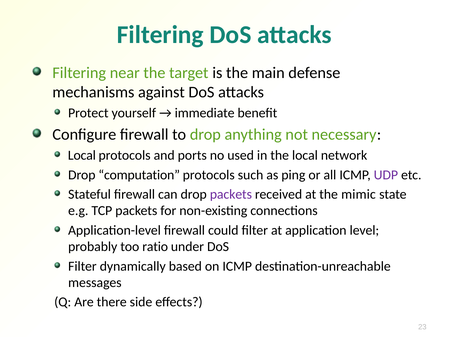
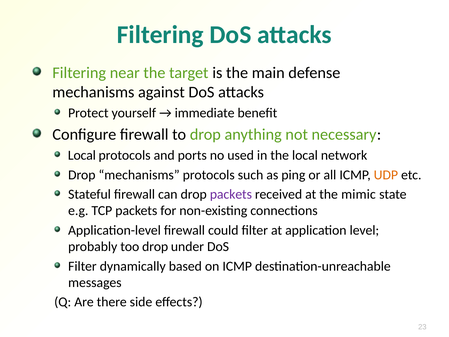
Drop computation: computation -> mechanisms (139, 175)
UDP colour: purple -> orange (386, 175)
too ratio: ratio -> drop (155, 247)
